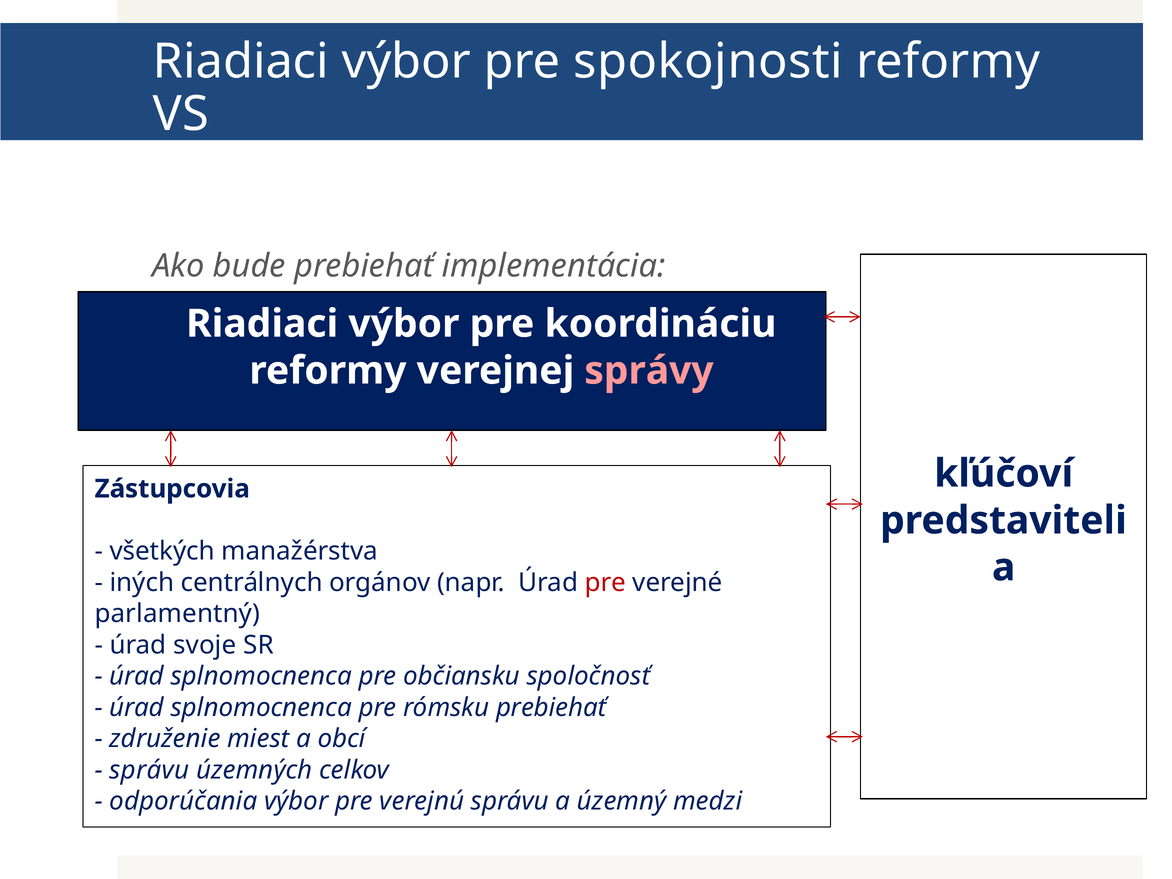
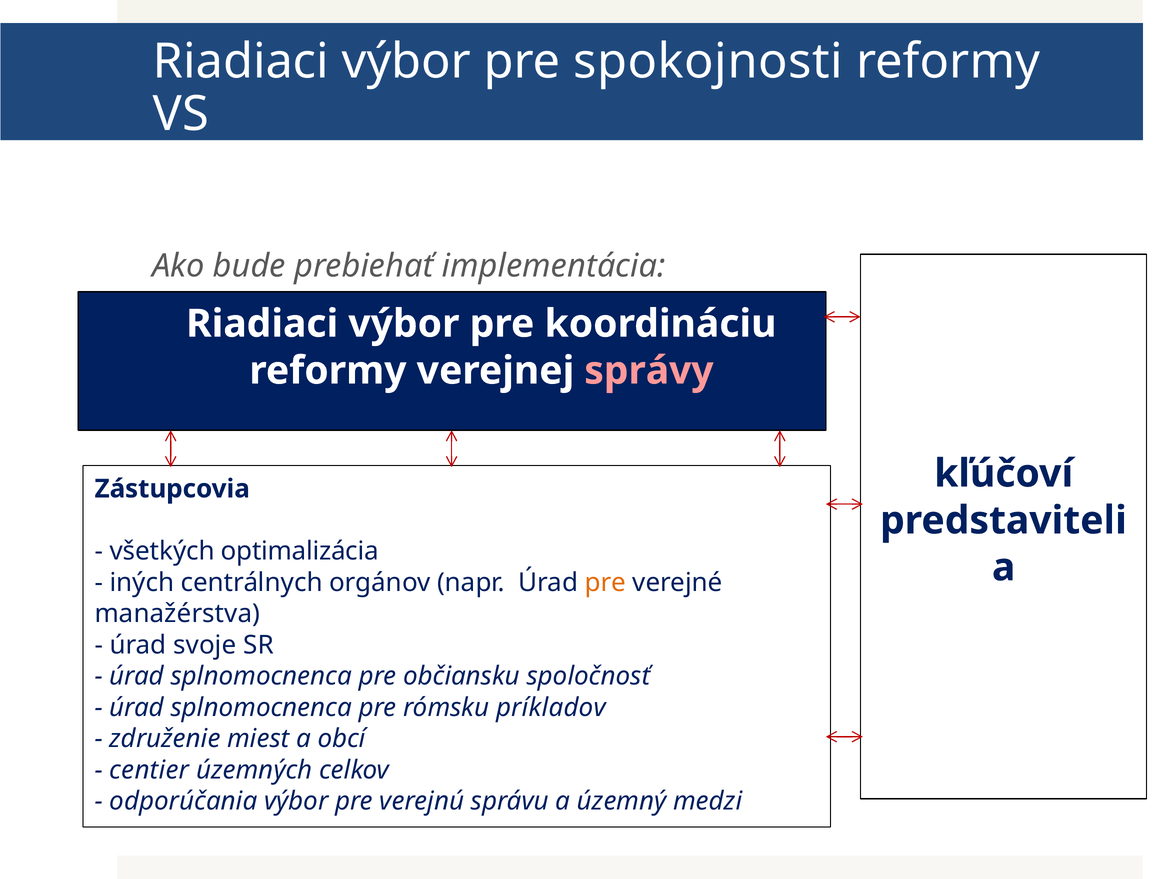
manažérstva: manažérstva -> optimalizácia (300, 551)
pre colour: red -> orange (605, 583)
parlamentný: parlamentný -> manažérstva (177, 614)
rómsku prebiehať: prebiehať -> príkladov (551, 707)
správu: správu -> centier (149, 770)
